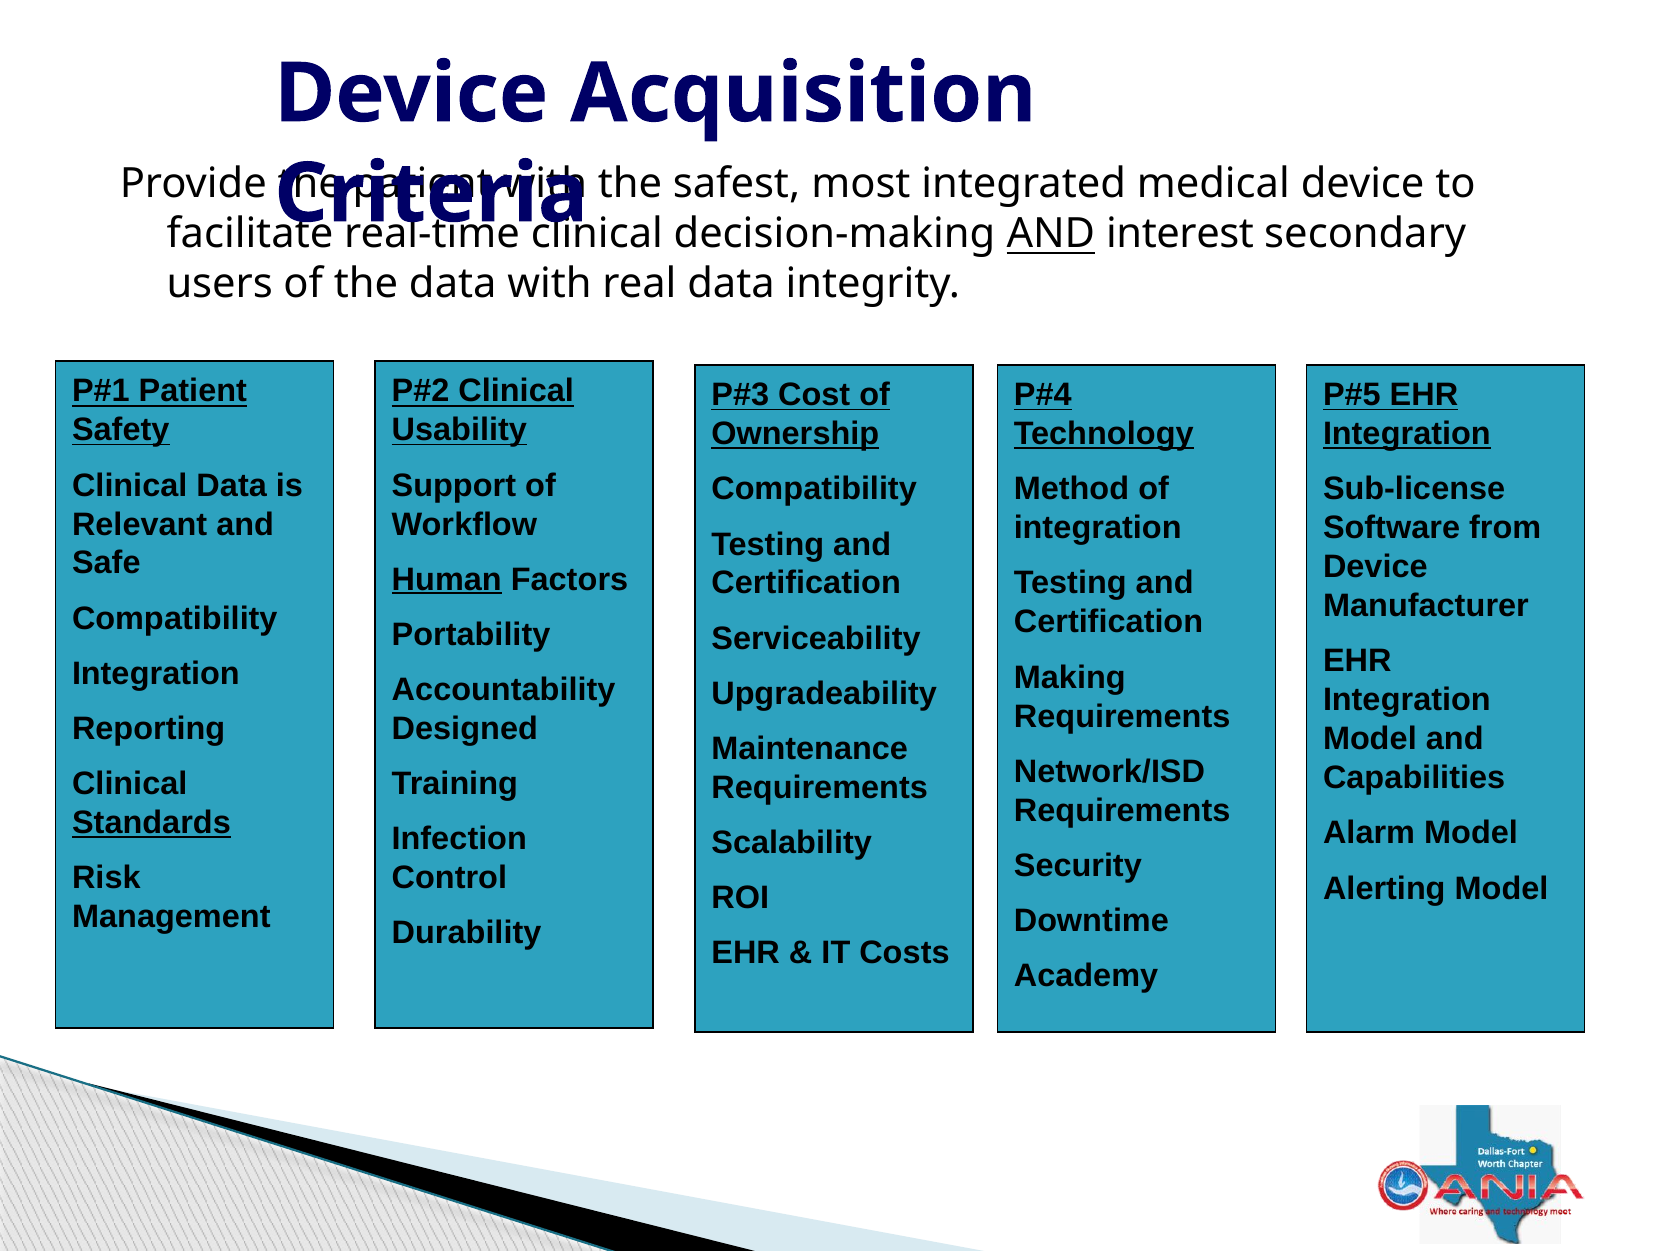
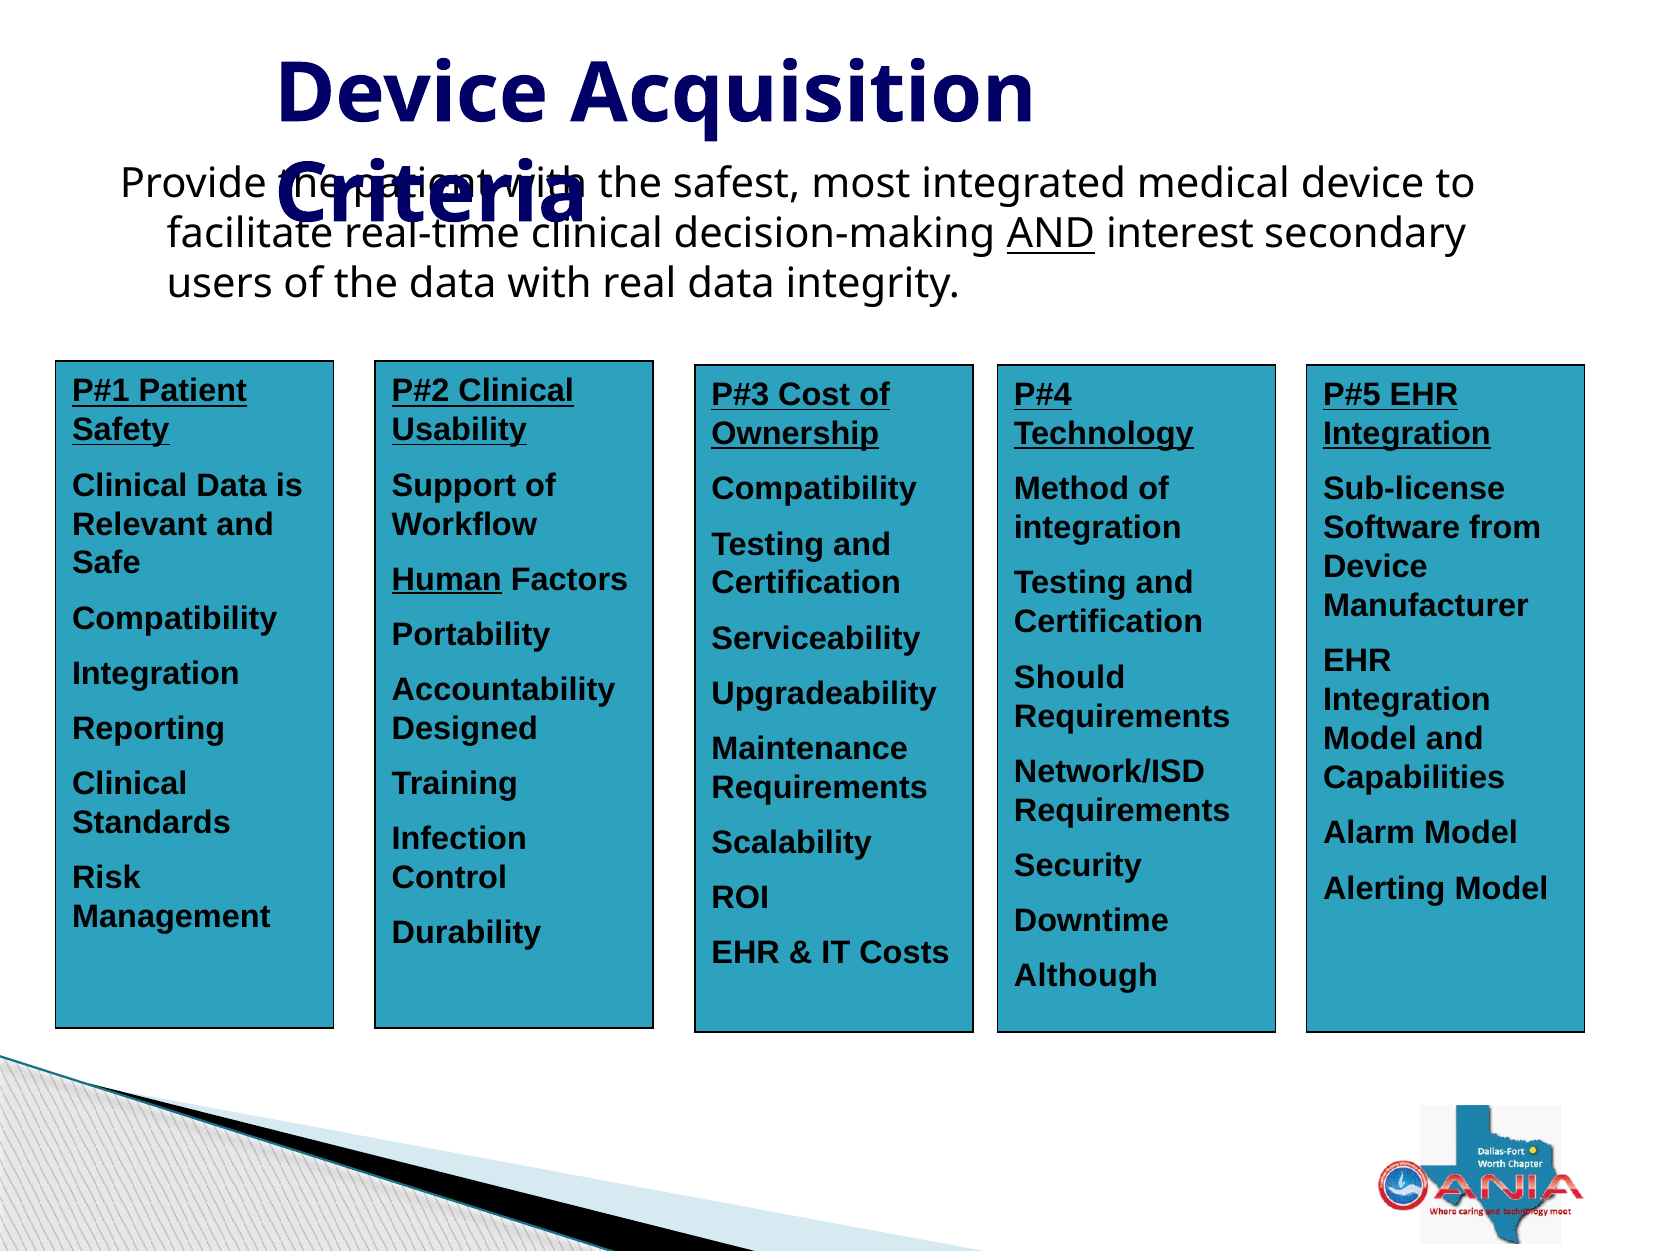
Making: Making -> Should (1070, 677)
Standards underline: present -> none (151, 823)
Academy: Academy -> Although (1086, 976)
